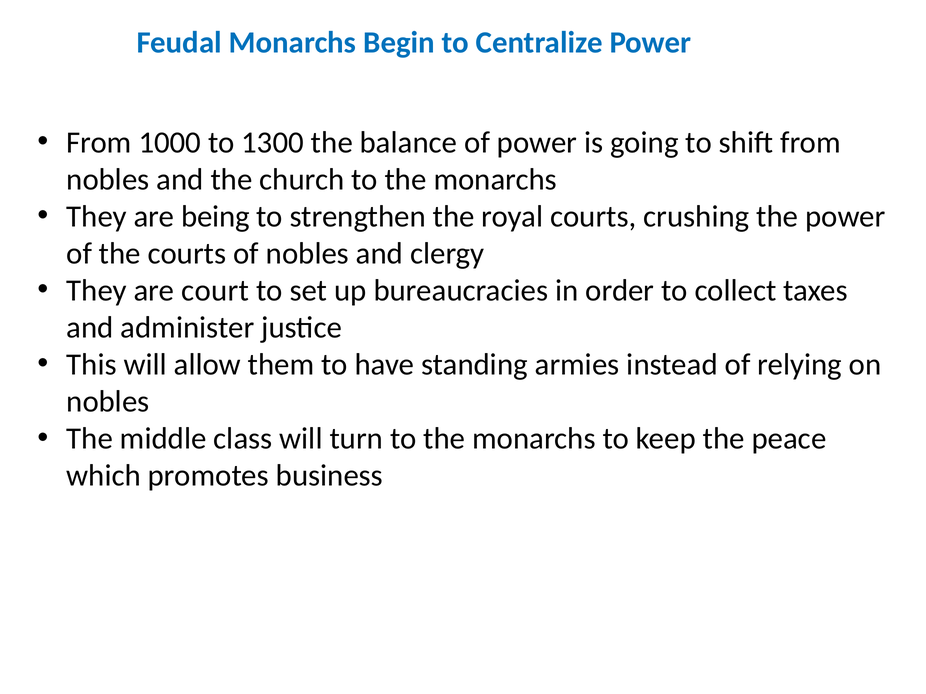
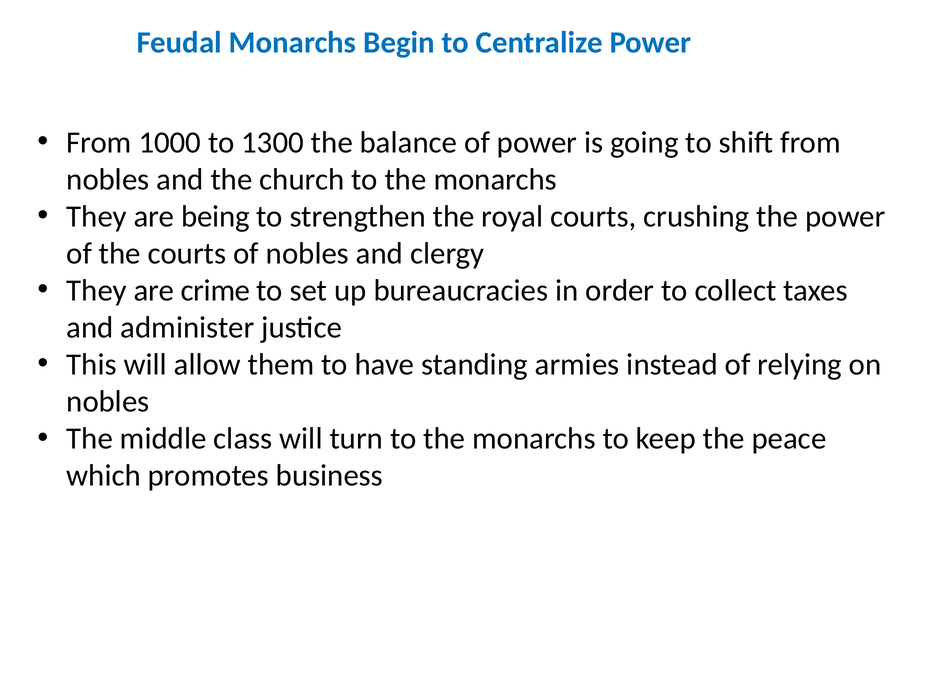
court: court -> crime (215, 291)
